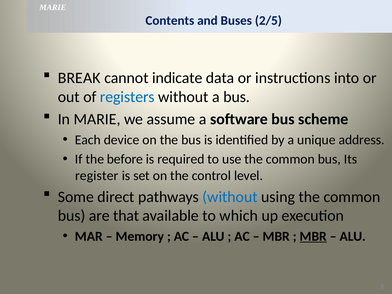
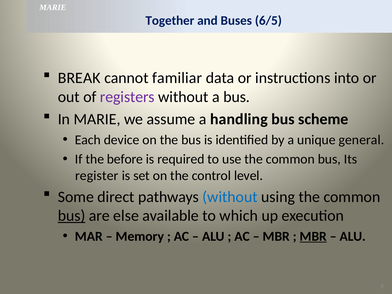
Contents: Contents -> Together (170, 21)
2/5: 2/5 -> 6/5 (268, 21)
indicate: indicate -> familiar (177, 78)
registers colour: blue -> purple (127, 97)
software: software -> handling (239, 119)
address: address -> general (361, 140)
bus underline: none -> present (72, 216)
that: that -> else (126, 216)
